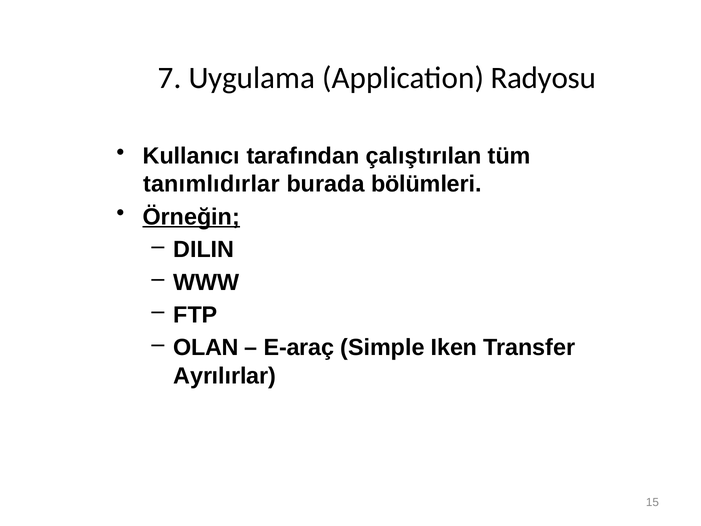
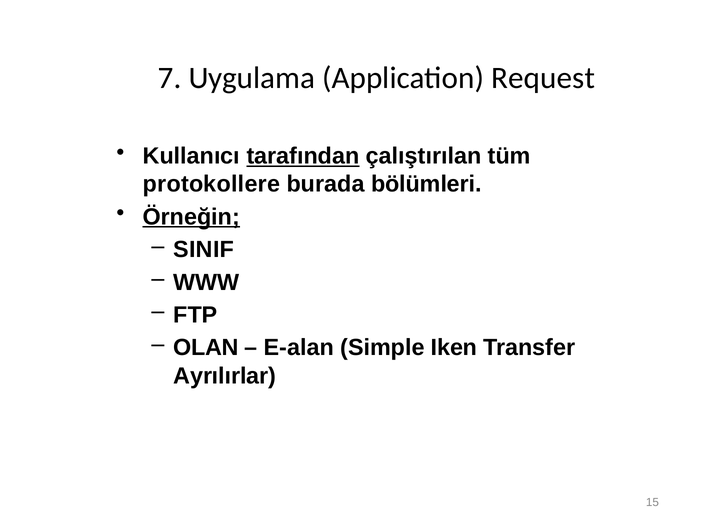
Radyosu: Radyosu -> Request (543, 78)
tarafından underline: none -> present (303, 156)
tanımlıdırlar: tanımlıdırlar -> protokollere (211, 184)
DILIN: DILIN -> SINIF (204, 249)
E-araç: E-araç -> E-alan (299, 348)
